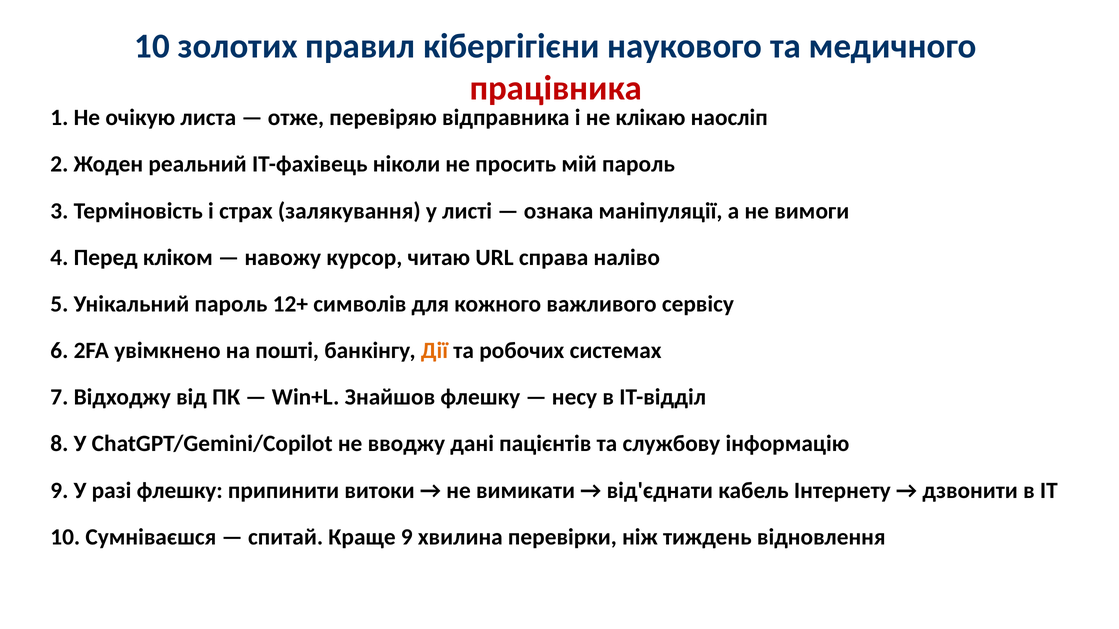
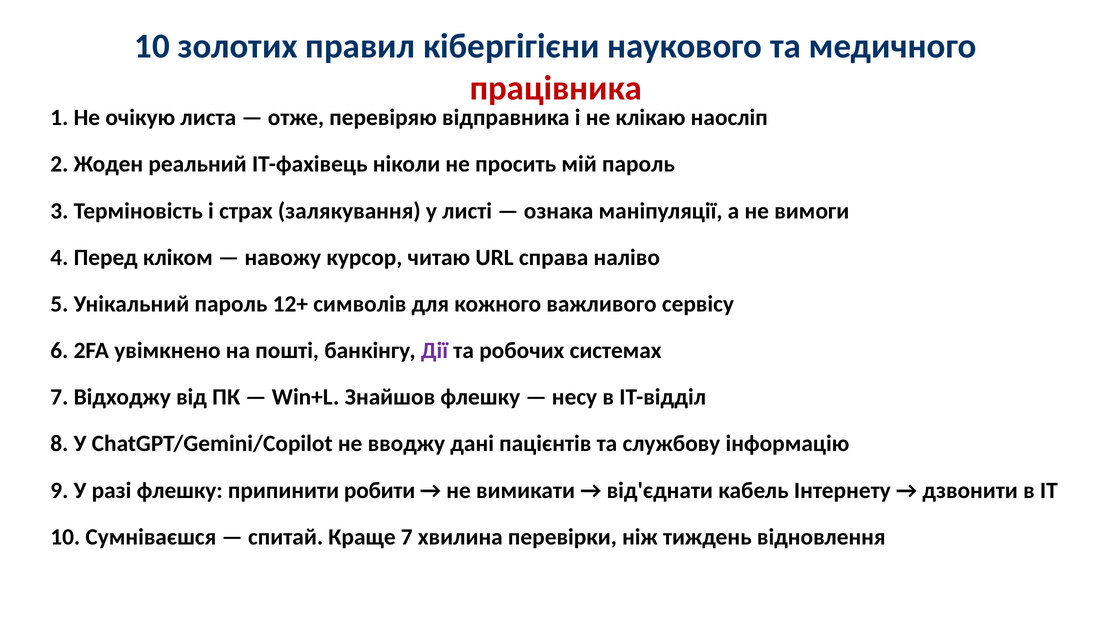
Дії colour: orange -> purple (434, 351)
витоки: витоки -> робити (380, 491)
Краще 9: 9 -> 7 (407, 537)
